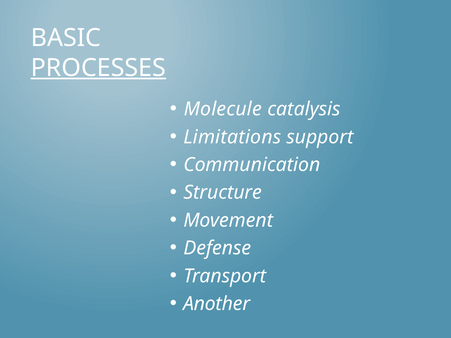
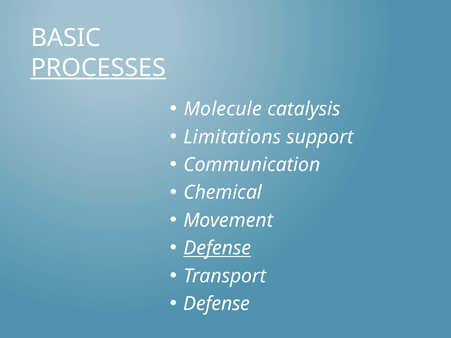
Structure: Structure -> Chemical (223, 193)
Defense underline: none -> present (217, 248)
Another: Another -> Defense (217, 304)
